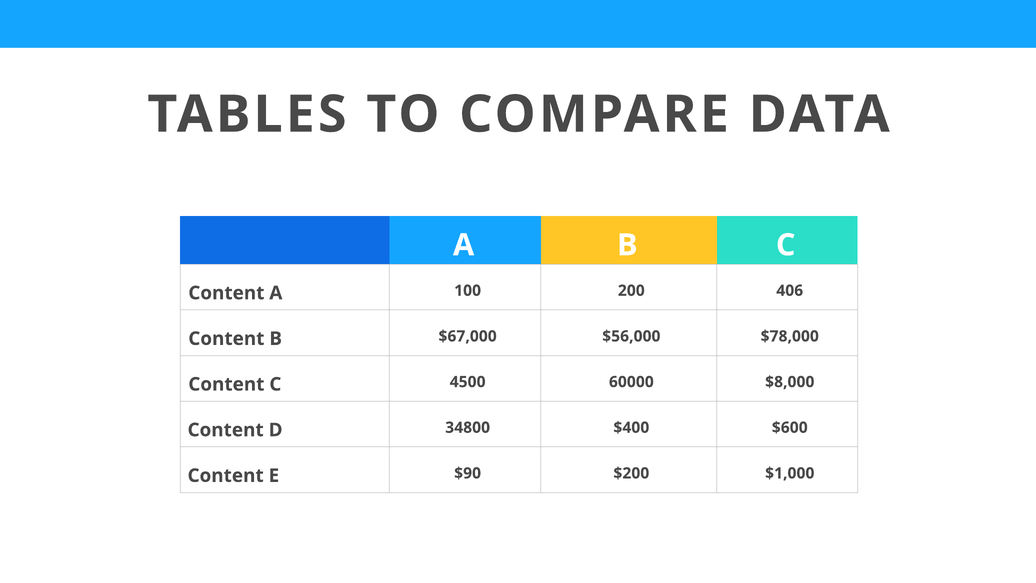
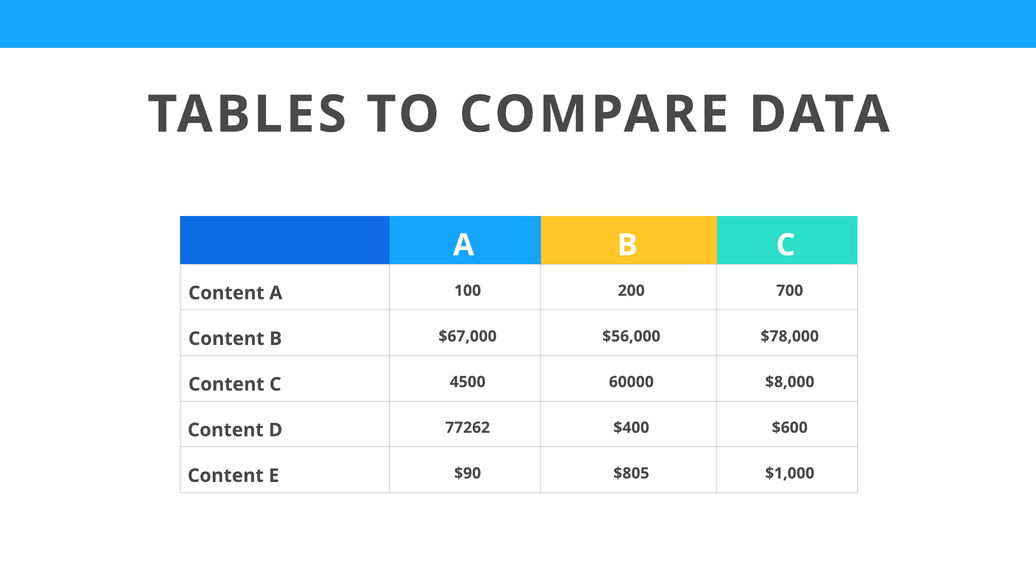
406: 406 -> 700 (790, 291)
34800: 34800 -> 77262 (468, 428)
$200: $200 -> $805 (631, 473)
